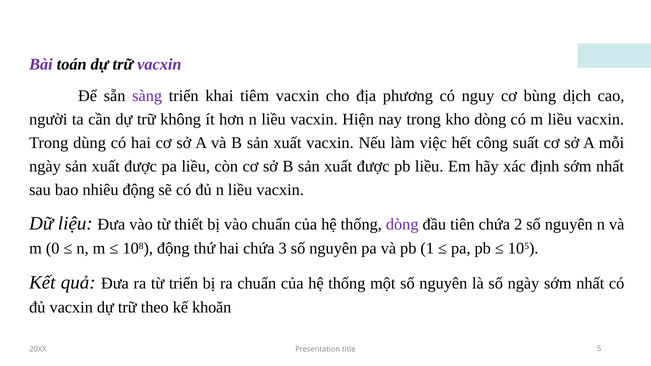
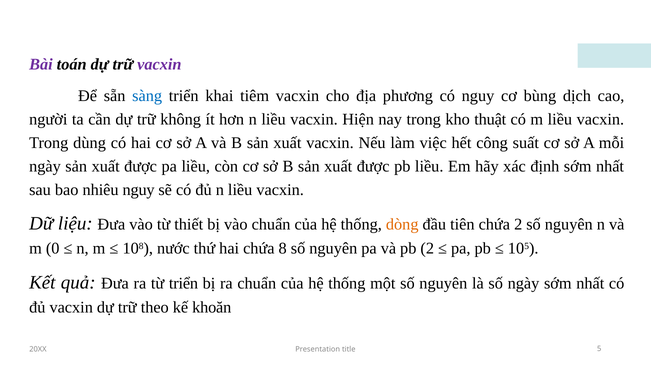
sàng colour: purple -> blue (147, 96)
kho dòng: dòng -> thuật (490, 120)
nhiêu động: động -> nguy (139, 190)
dòng colour: purple -> orange (402, 225)
108 động: động -> nước (173, 249)
3: 3 -> 8 (283, 249)
pb 1: 1 -> 2 (427, 249)
